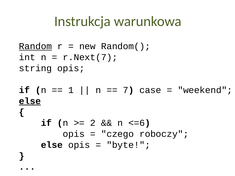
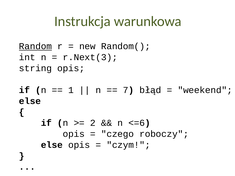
r.Next(7: r.Next(7 -> r.Next(3 (90, 57)
case: case -> błąd (150, 90)
else underline: present -> none (30, 101)
byte: byte -> czym (128, 145)
